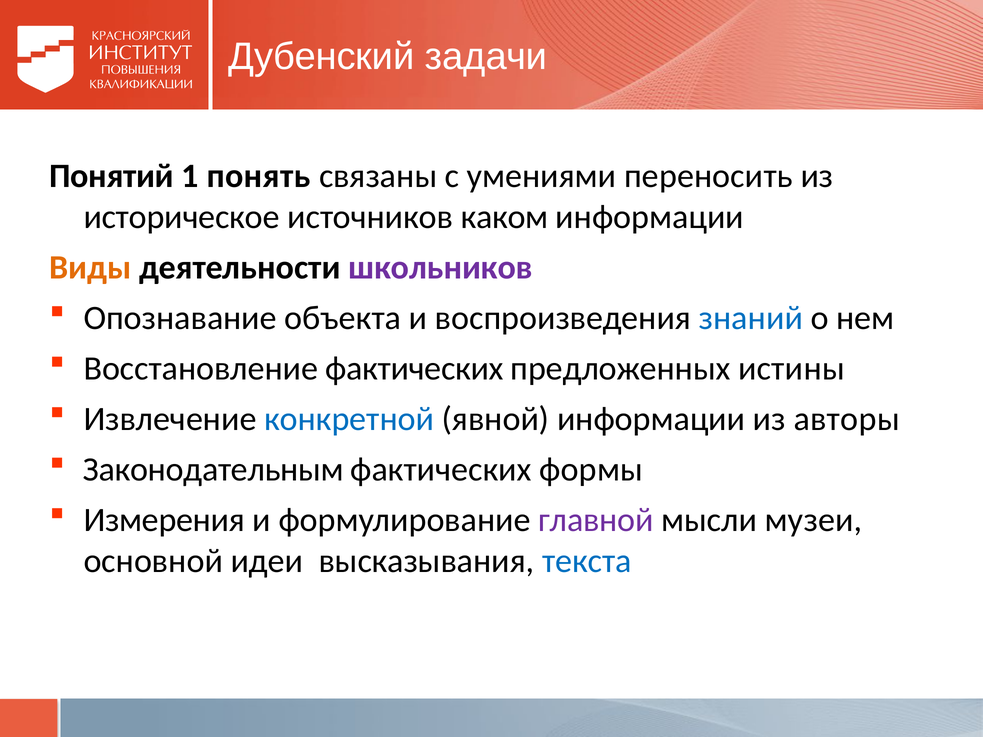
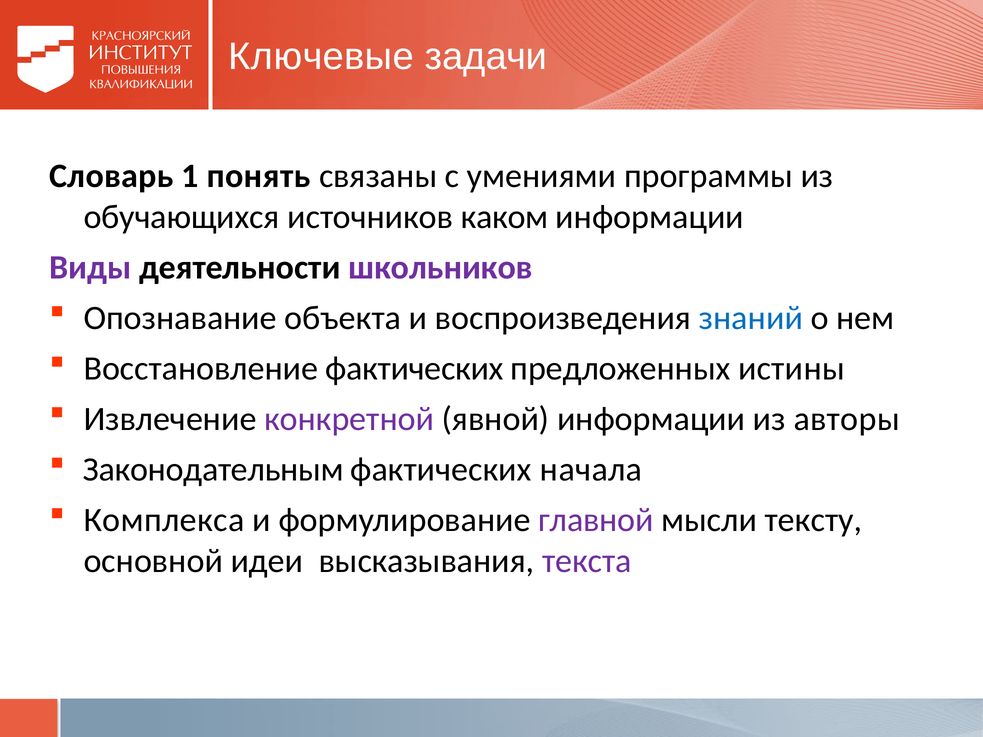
Дубенский: Дубенский -> Ключевые (321, 56)
Понятий: Понятий -> Словарь (111, 176)
переносить: переносить -> программы (709, 176)
историческое: историческое -> обучающихся (182, 217)
Виды colour: orange -> purple (90, 268)
конкретной colour: blue -> purple (349, 419)
формы: формы -> начала (591, 470)
Измерения: Измерения -> Комплекса (164, 520)
музеи: музеи -> тексту (814, 520)
текста colour: blue -> purple (587, 561)
